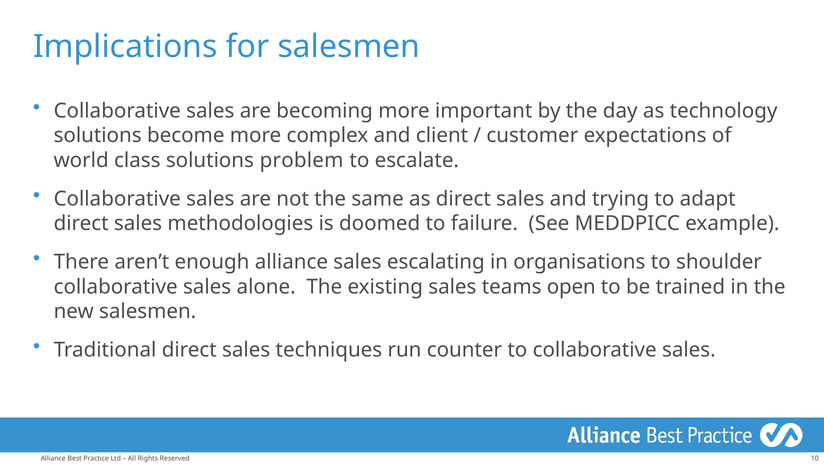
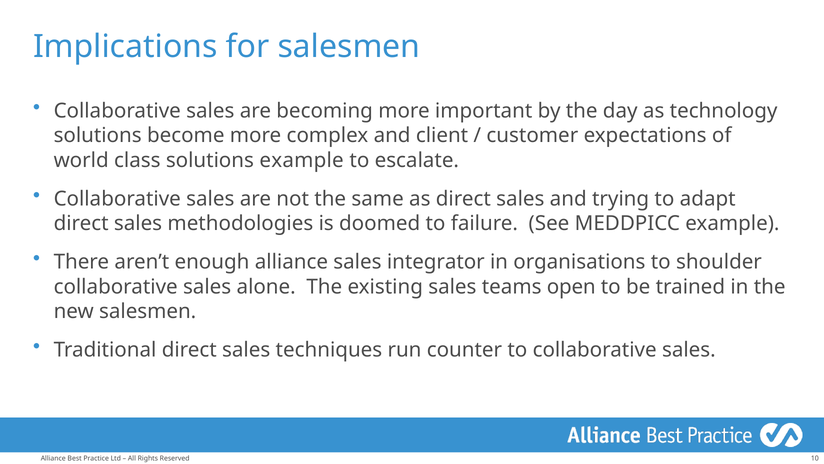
solutions problem: problem -> example (302, 160)
escalating: escalating -> integrator (436, 262)
